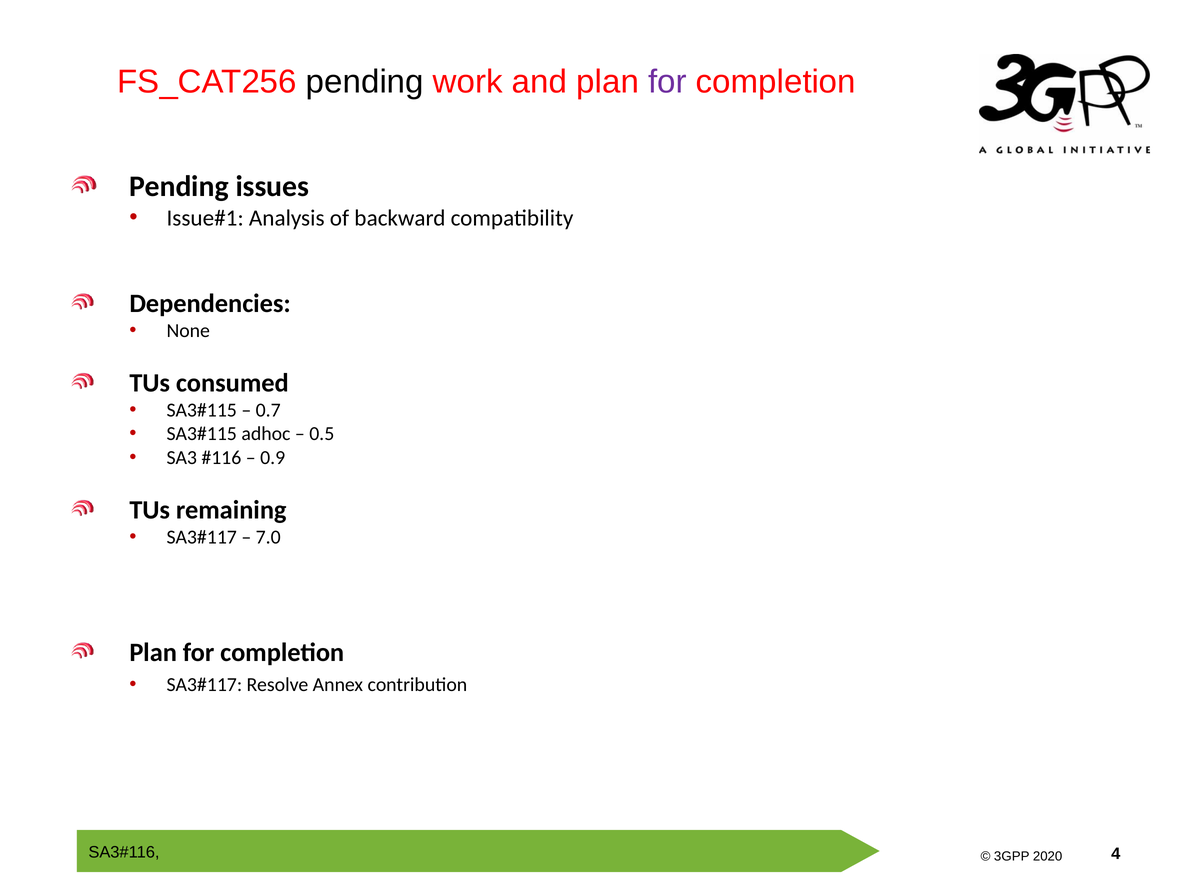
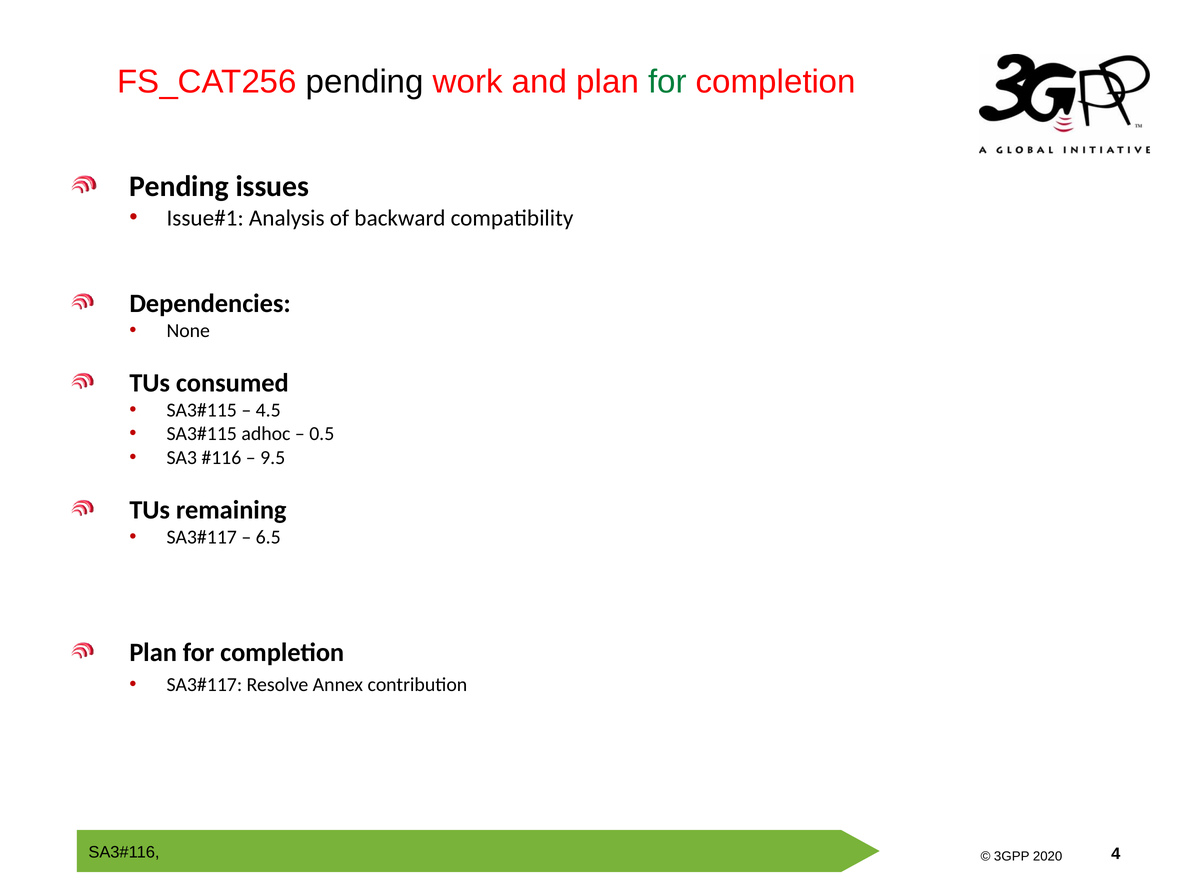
for colour: purple -> green (667, 82)
0.7: 0.7 -> 4.5 (268, 410)
0.9: 0.9 -> 9.5 (273, 457)
7.0: 7.0 -> 6.5 (268, 537)
